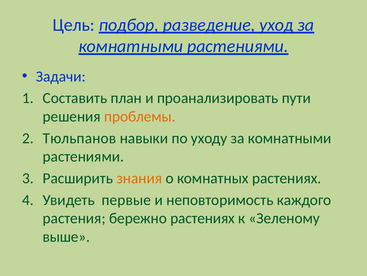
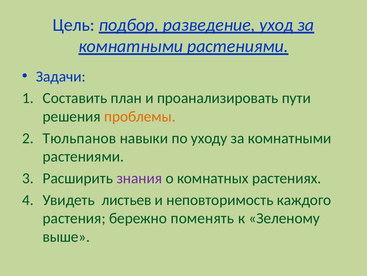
знания colour: orange -> purple (139, 178)
первые: первые -> листьев (127, 199)
бережно растениях: растениях -> поменять (202, 218)
